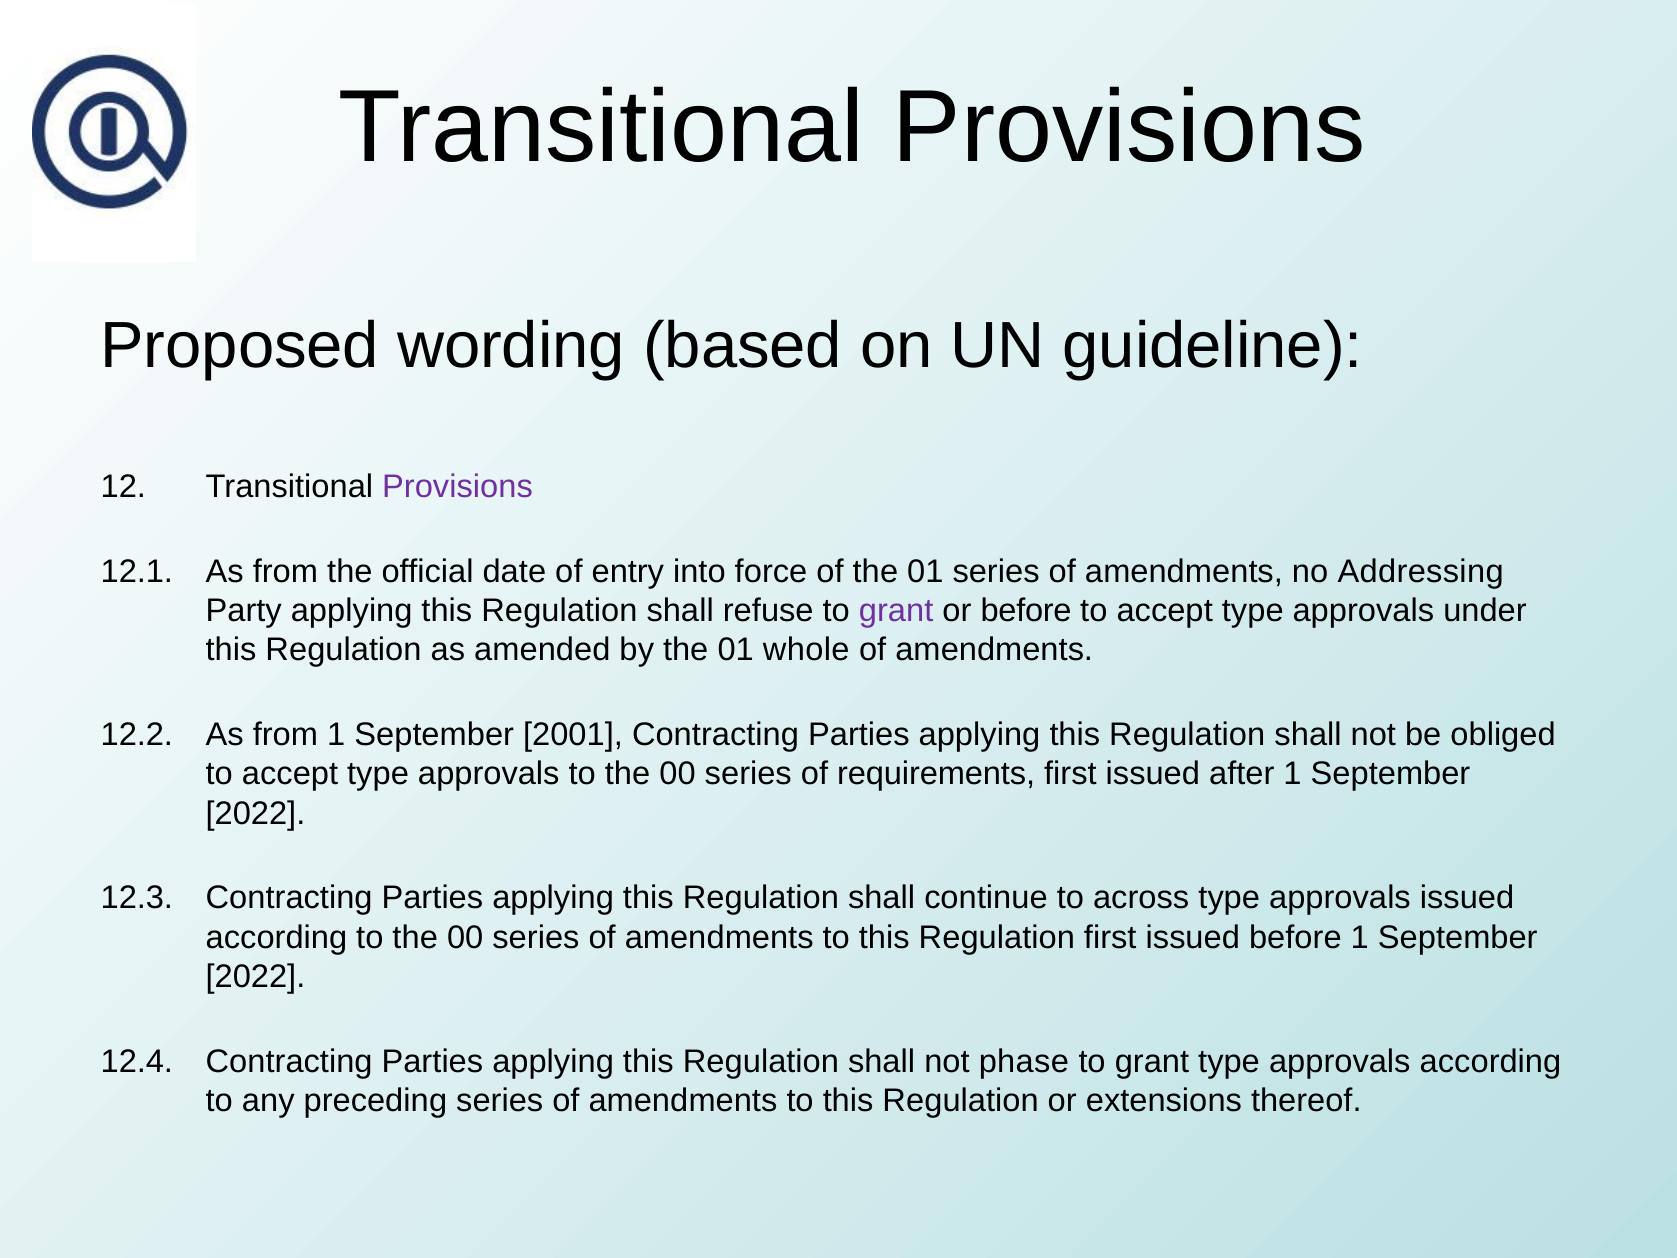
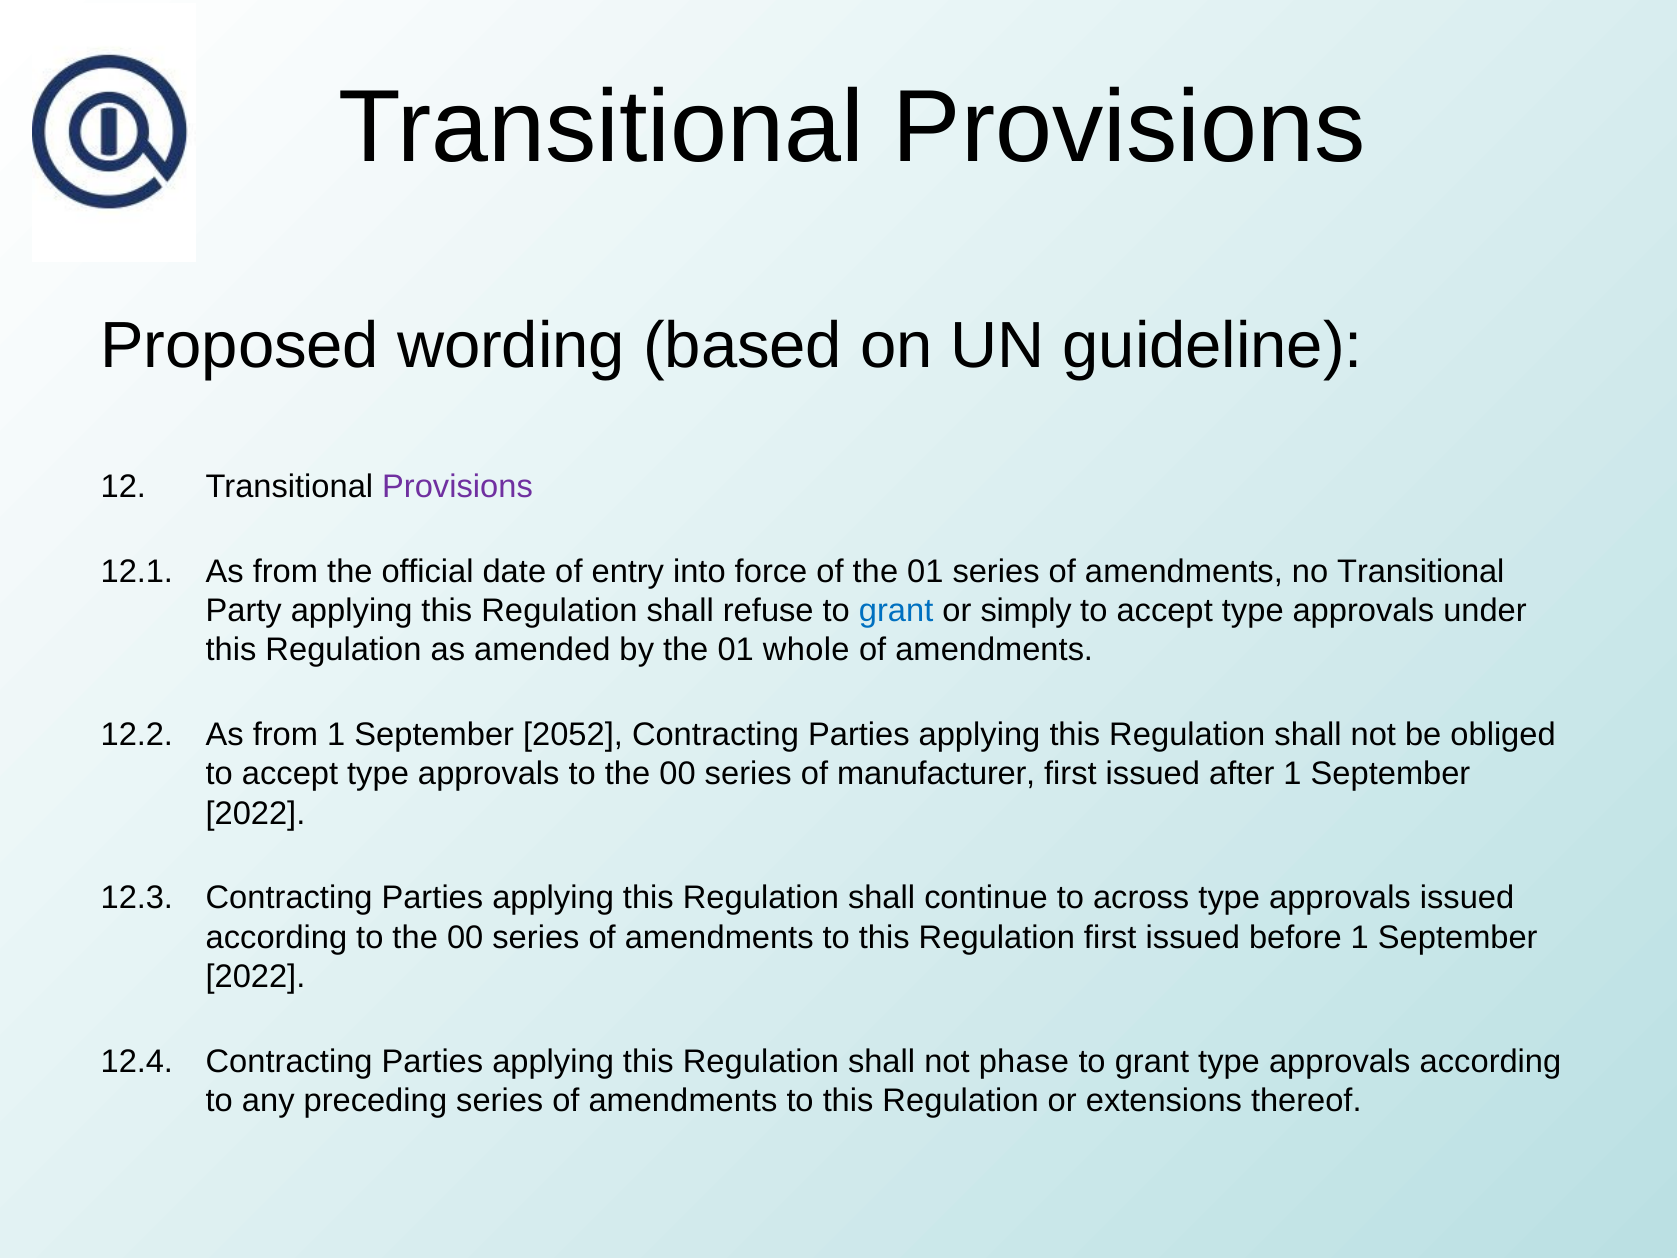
no Addressing: Addressing -> Transitional (1421, 572)
grant colour: purple -> blue (896, 611)
or before: before -> simply (1026, 611)
2001: 2001 -> 2052 (573, 735)
requirements: requirements -> manufacturer (936, 774)
